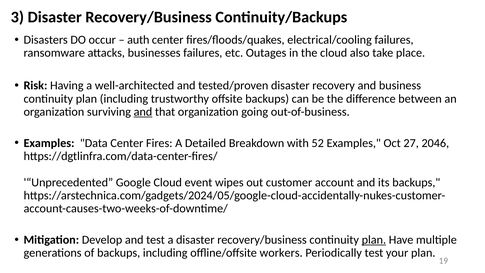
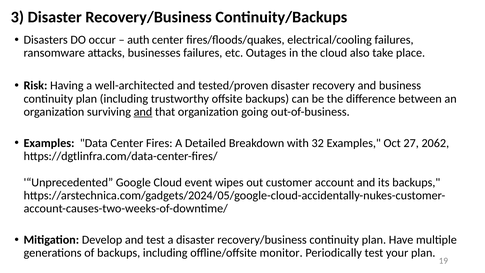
52: 52 -> 32 (318, 143)
2046: 2046 -> 2062 (435, 143)
plan underline: present -> none (374, 240)
workers: workers -> monitor (281, 253)
